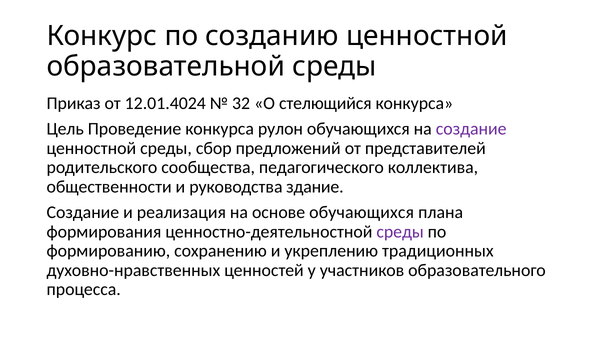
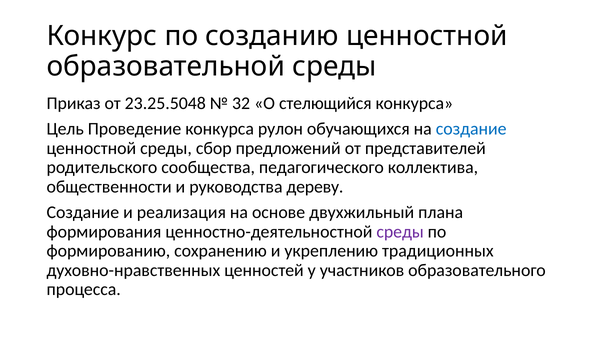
12.01.4024: 12.01.4024 -> 23.25.5048 (165, 103)
создание colour: purple -> blue (471, 129)
здание: здание -> дереву (315, 187)
основе обучающихся: обучающихся -> двухжильный (362, 212)
